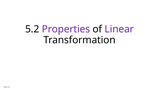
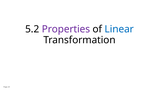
Linear colour: purple -> blue (119, 29)
